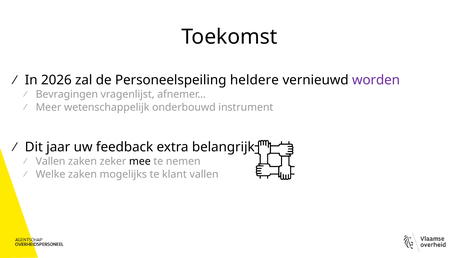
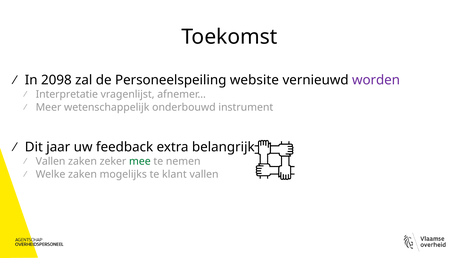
2026: 2026 -> 2098 (56, 80)
heldere: heldere -> website (254, 80)
Bevragingen: Bevragingen -> Interpretatie (67, 95)
mee colour: black -> green (140, 162)
